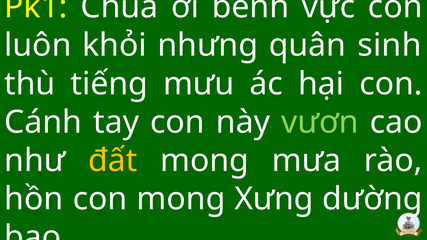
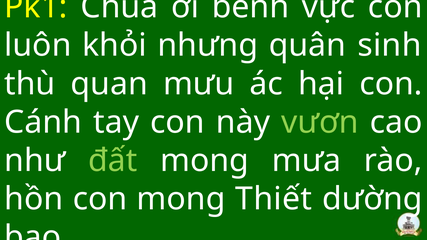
tiếng: tiếng -> quan (109, 84)
đất colour: yellow -> light green (113, 161)
Xưng: Xưng -> Thiết (274, 199)
